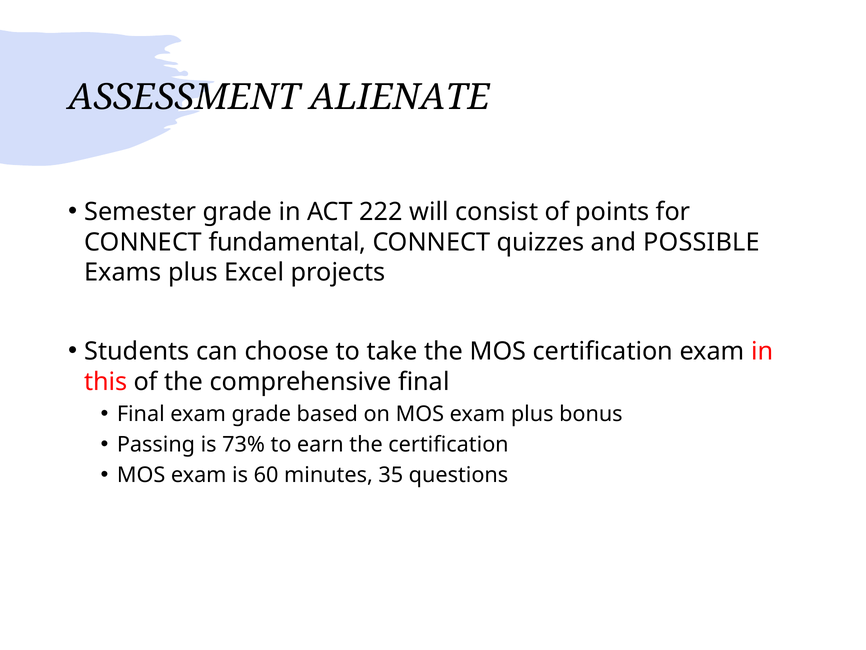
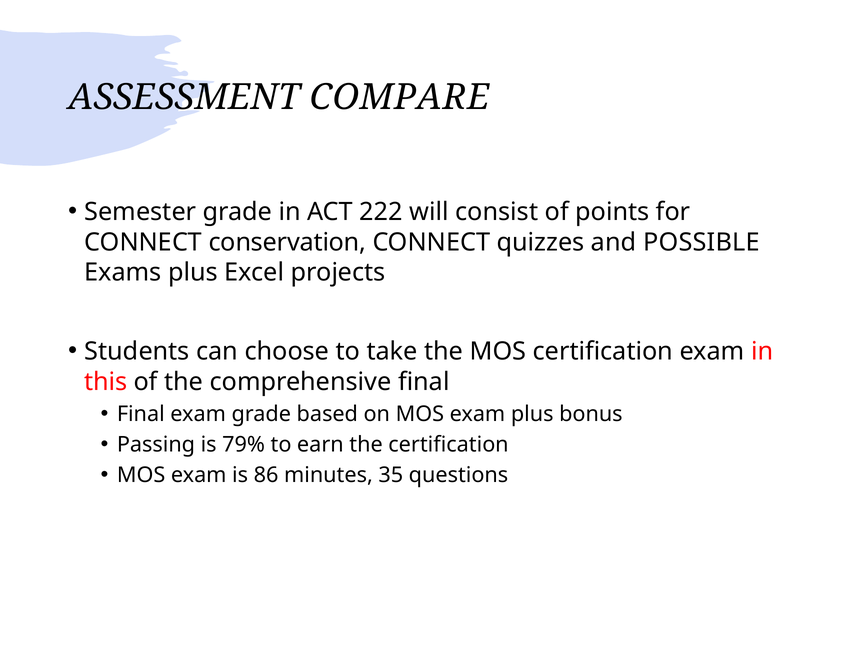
ALIENATE: ALIENATE -> COMPARE (400, 97)
fundamental: fundamental -> conservation (287, 242)
73%: 73% -> 79% (244, 444)
60: 60 -> 86 (266, 475)
